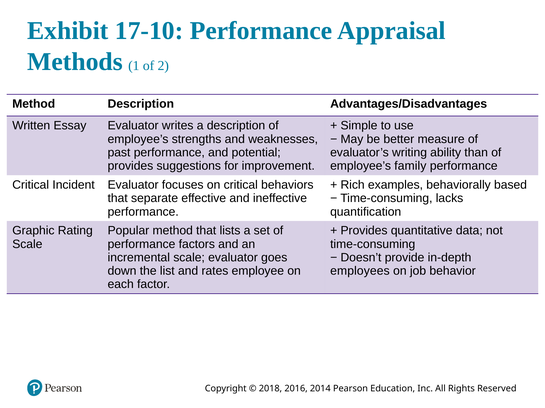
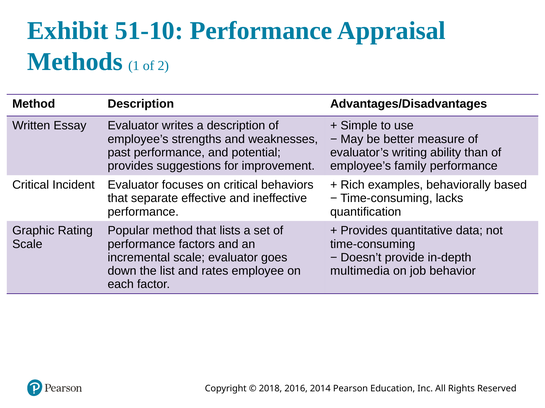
17-10: 17-10 -> 51-10 (149, 31)
employees: employees -> multimedia (360, 271)
